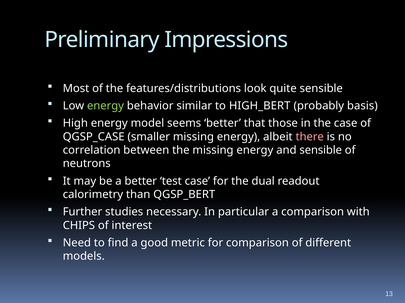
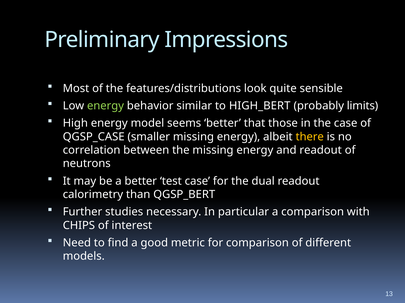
basis: basis -> limits (362, 106)
there colour: pink -> yellow (310, 137)
and sensible: sensible -> readout (321, 151)
